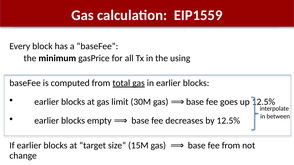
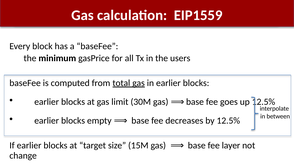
using: using -> users (180, 58)
fee from: from -> layer (231, 146)
